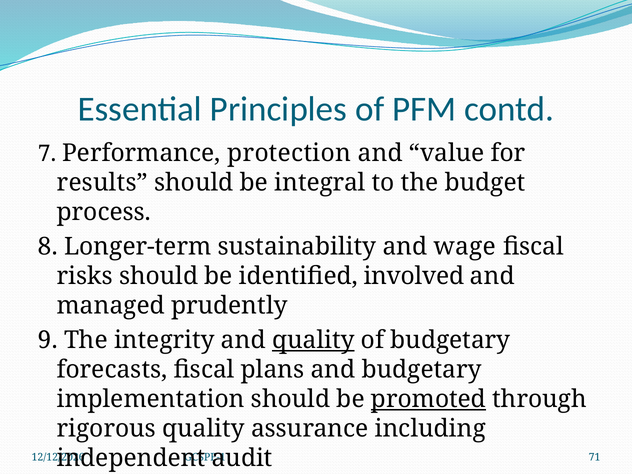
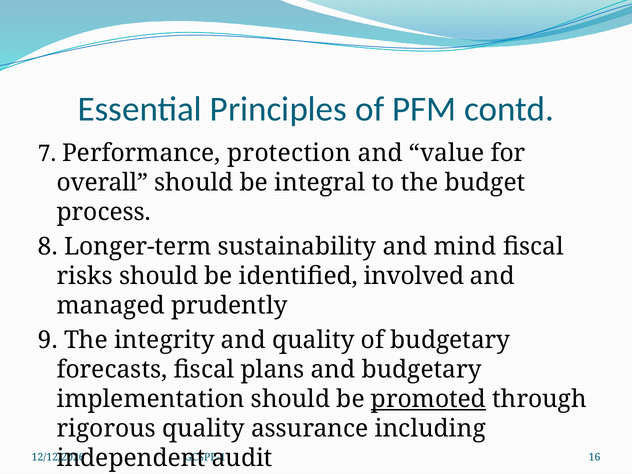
results: results -> overall (103, 183)
wage: wage -> mind (465, 247)
quality underline: present -> none (313, 340)
71: 71 -> 16 (595, 457)
